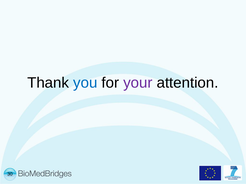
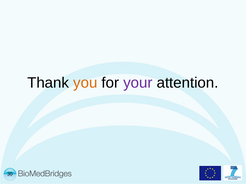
you colour: blue -> orange (85, 83)
